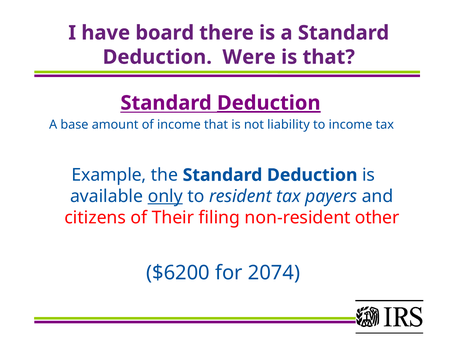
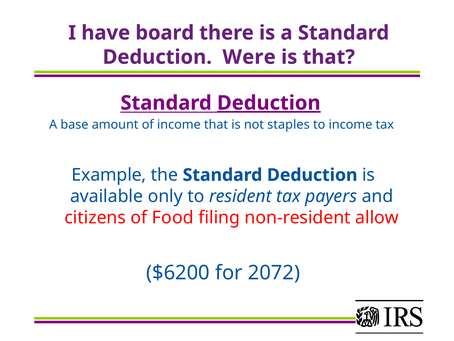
liability: liability -> staples (288, 124)
only underline: present -> none (165, 196)
Their: Their -> Food (173, 217)
other: other -> allow (377, 217)
2074: 2074 -> 2072 (274, 272)
